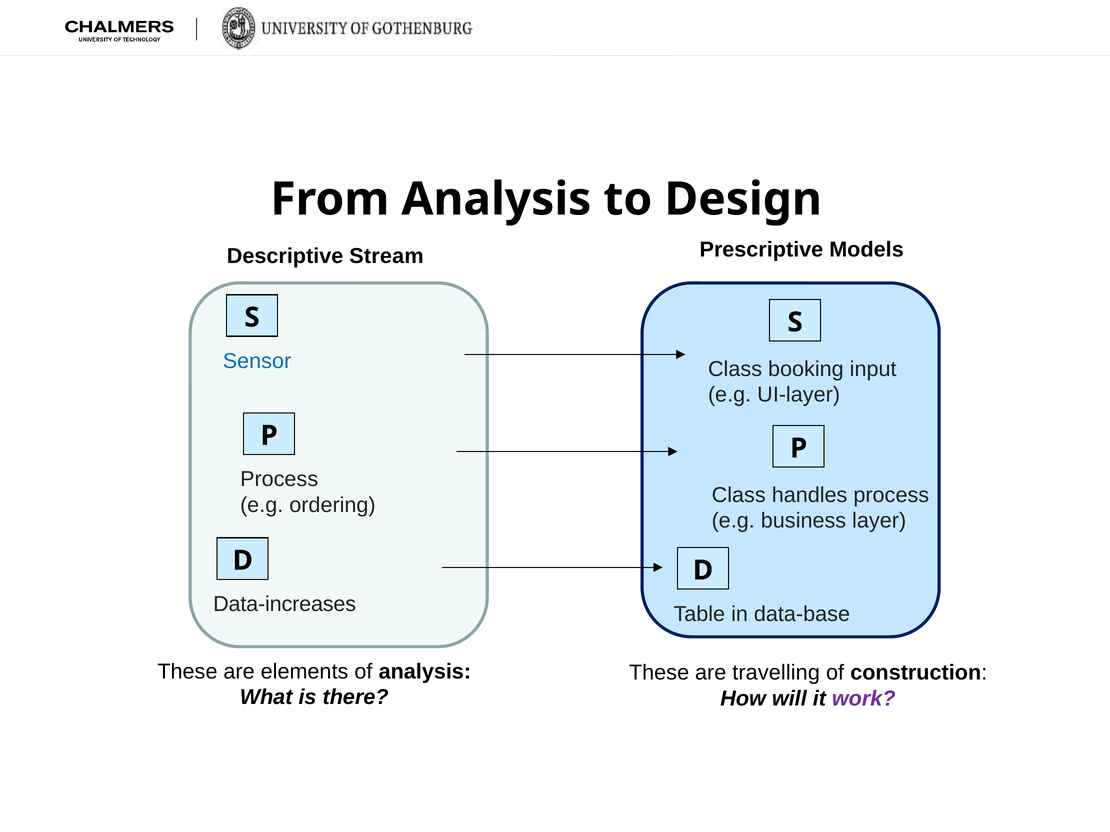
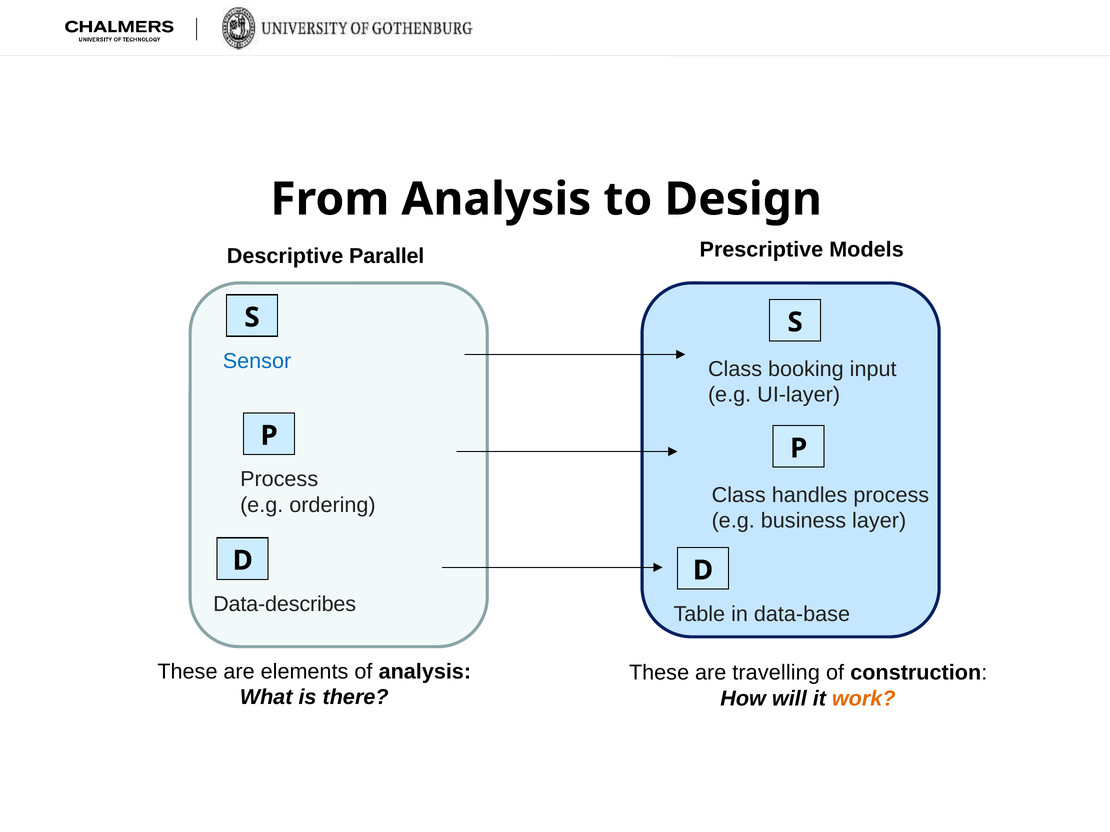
Stream: Stream -> Parallel (387, 256)
Data-increases: Data-increases -> Data-describes (285, 604)
work colour: purple -> orange (864, 699)
